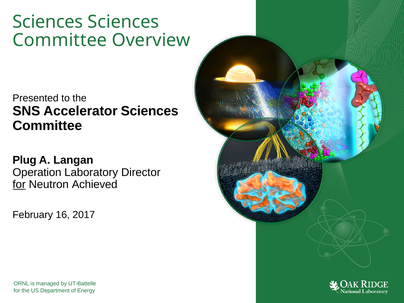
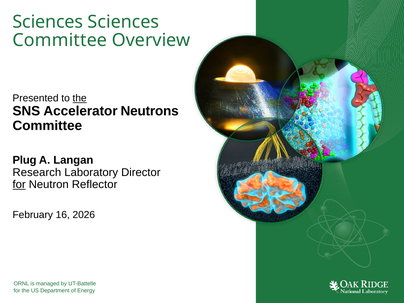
the underline: none -> present (80, 98)
Accelerator Sciences: Sciences -> Neutrons (150, 111)
Operation: Operation -> Research (37, 172)
Achieved: Achieved -> Reflector (95, 184)
2017: 2017 -> 2026 (84, 215)
